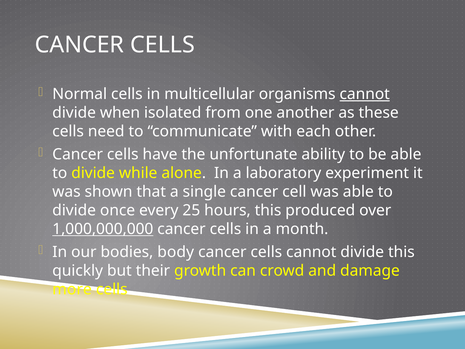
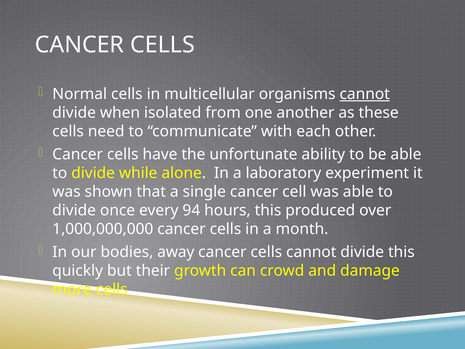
25: 25 -> 94 (191, 210)
1,000,000,000 underline: present -> none (103, 229)
body: body -> away (176, 252)
